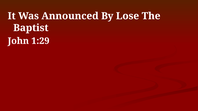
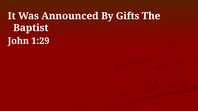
Lose: Lose -> Gifts (128, 16)
